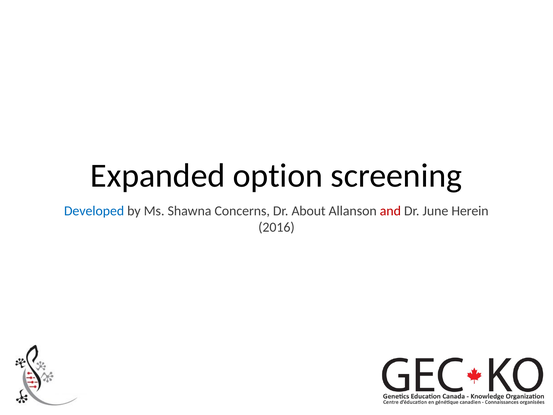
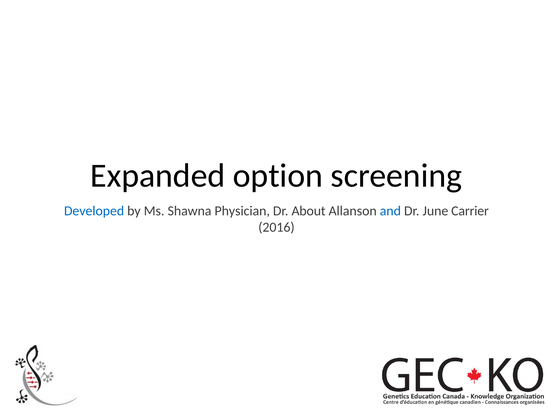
Concerns: Concerns -> Physician (242, 211)
and colour: red -> blue (390, 211)
Herein: Herein -> Carrier (470, 211)
